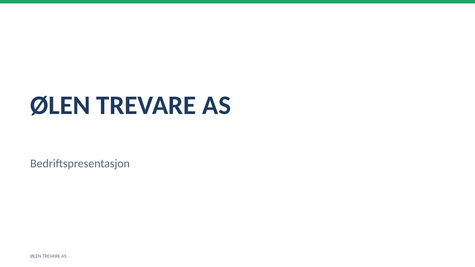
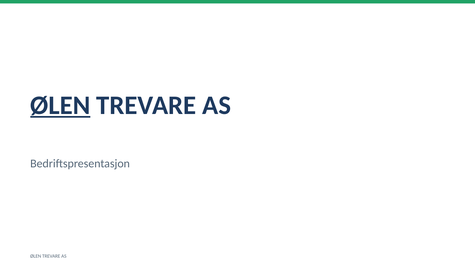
ØLEN underline: none -> present (60, 105)
